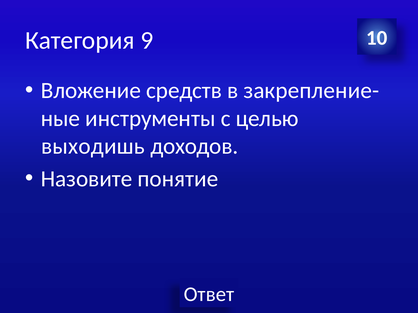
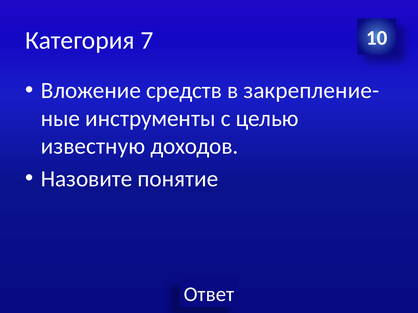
9: 9 -> 7 (147, 40)
выходишь: выходишь -> известную (93, 147)
